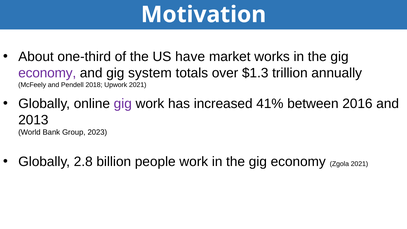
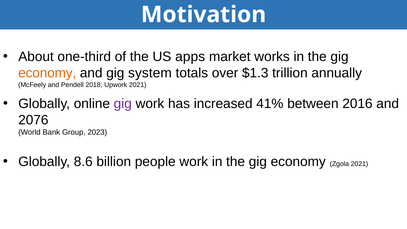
have: have -> apps (190, 57)
economy colour: purple -> orange (47, 73)
2013: 2013 -> 2076 (33, 120)
2.8: 2.8 -> 8.6 (83, 162)
